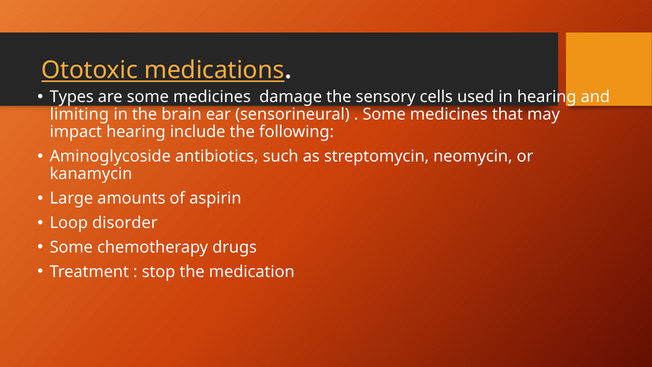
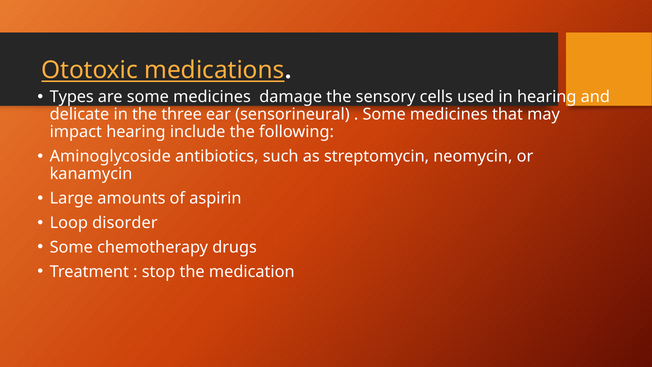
limiting: limiting -> delicate (79, 114)
brain: brain -> three (182, 114)
